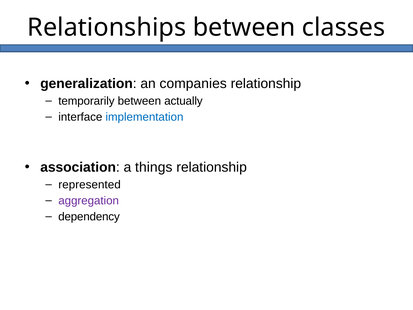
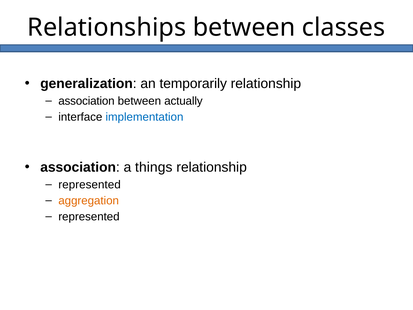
companies: companies -> temporarily (193, 84)
temporarily: temporarily -> association (86, 101)
aggregation colour: purple -> orange (89, 201)
dependency: dependency -> represented (89, 217)
